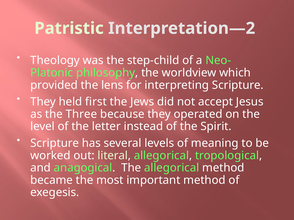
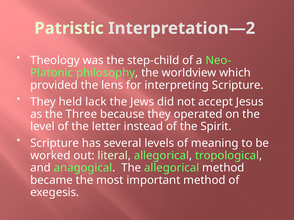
first: first -> lack (96, 102)
